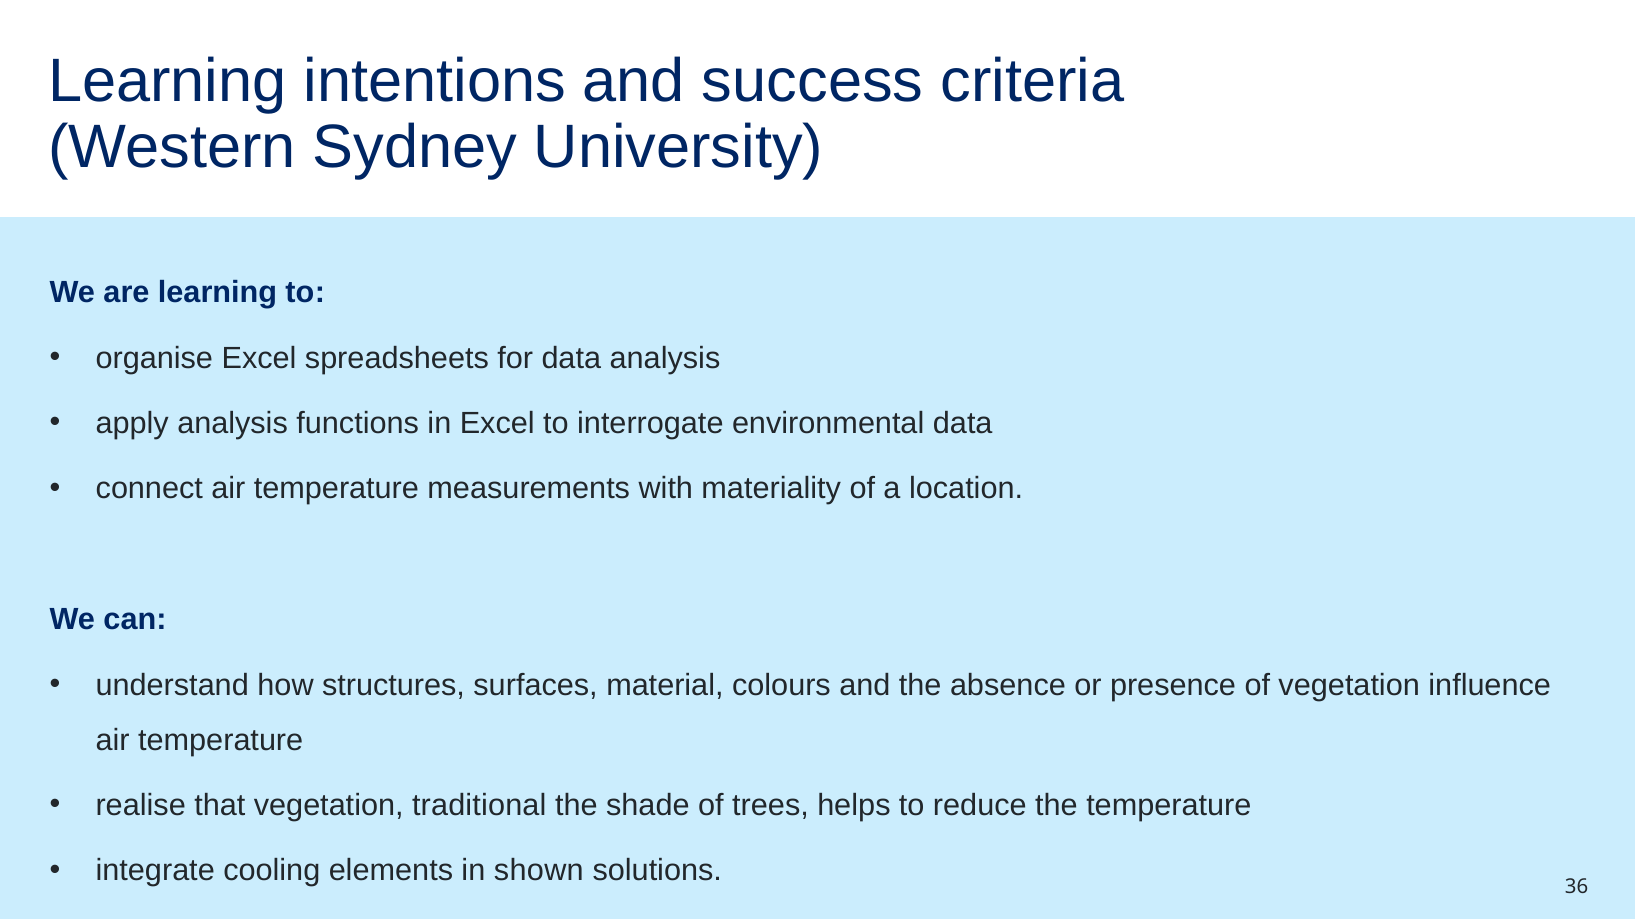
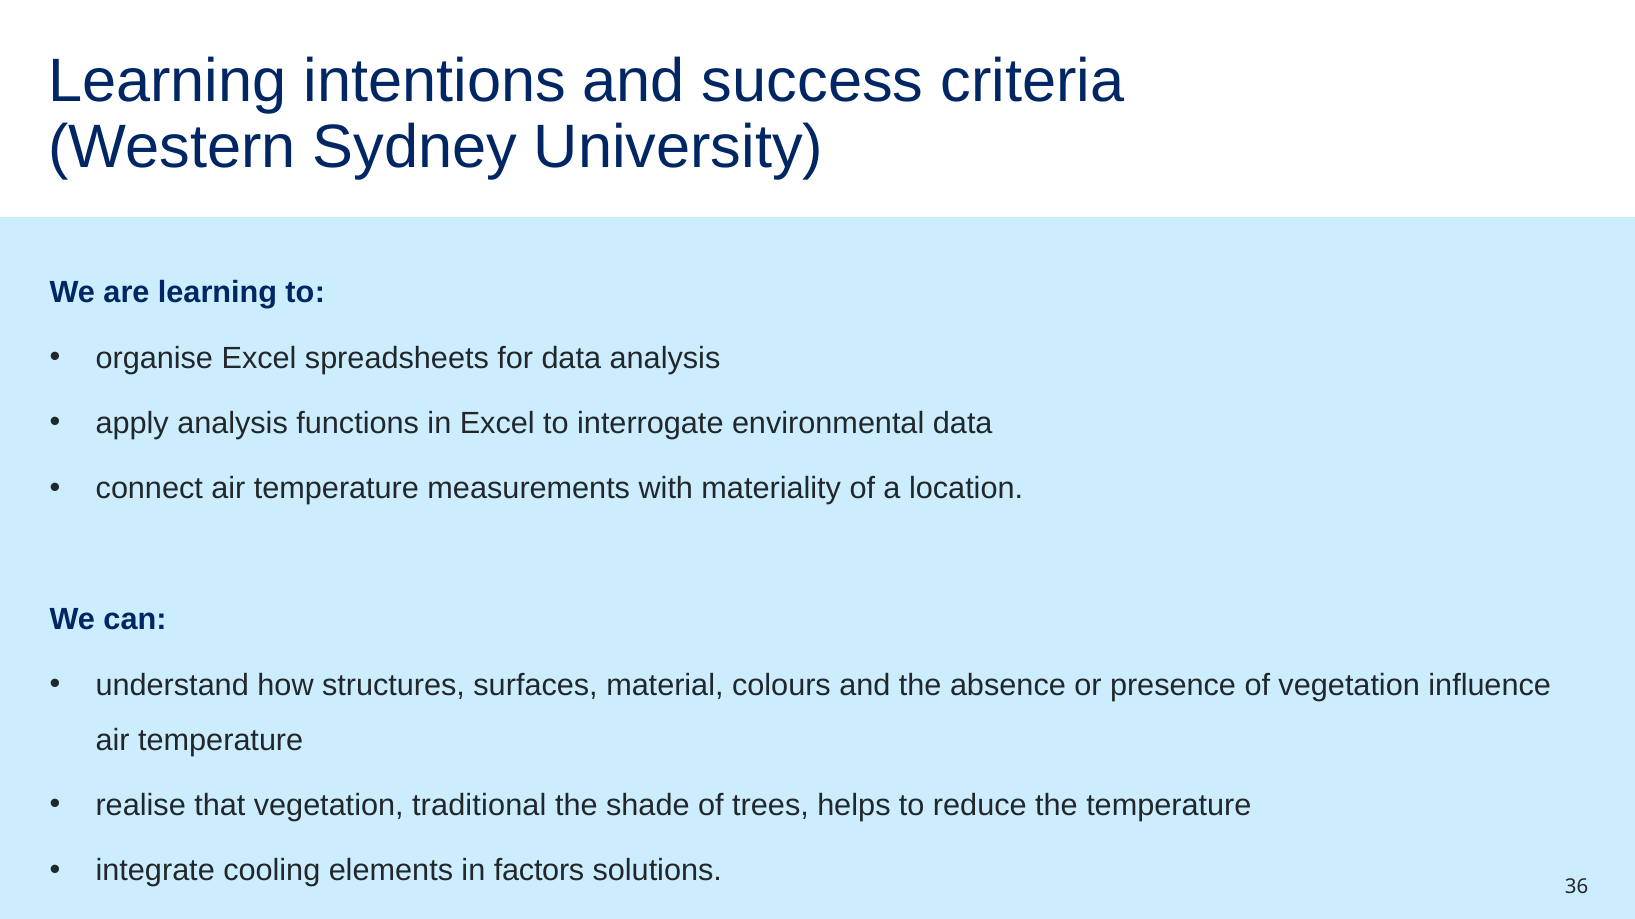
shown: shown -> factors (539, 871)
